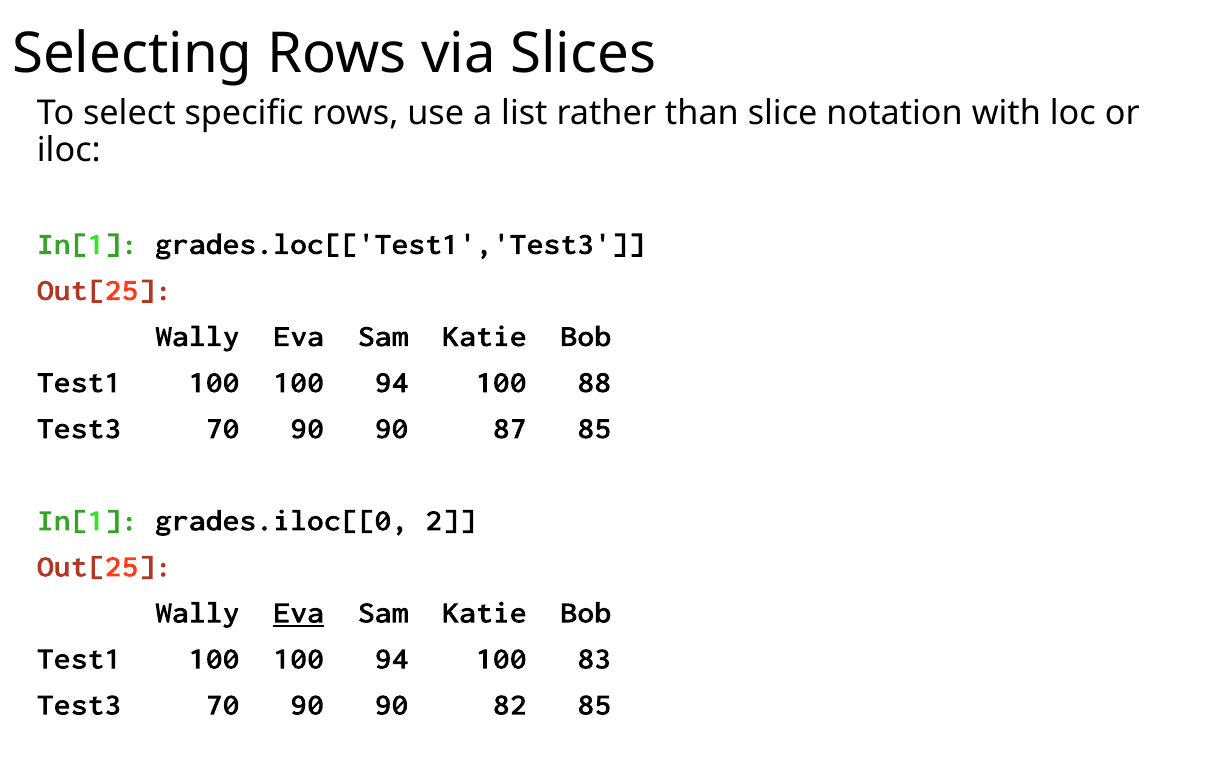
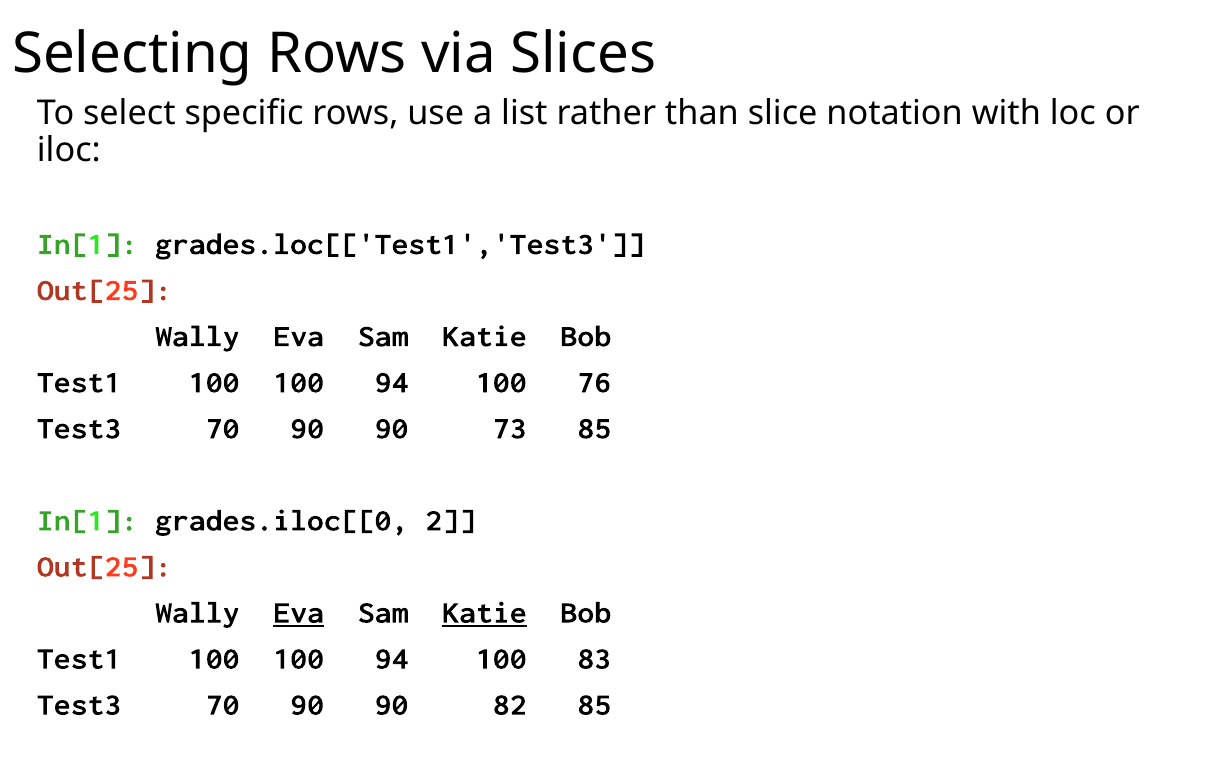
88: 88 -> 76 (594, 382)
87: 87 -> 73 (510, 428)
Katie underline: none -> present (484, 612)
